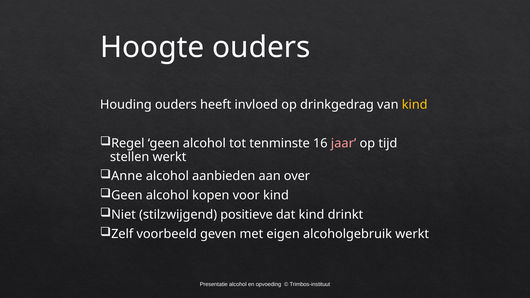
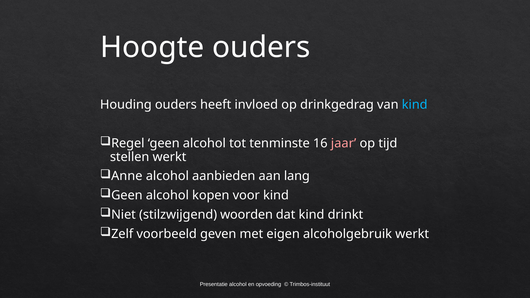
kind colour: yellow -> light blue (415, 105)
over: over -> lang (297, 176)
positieve: positieve -> woorden (247, 215)
